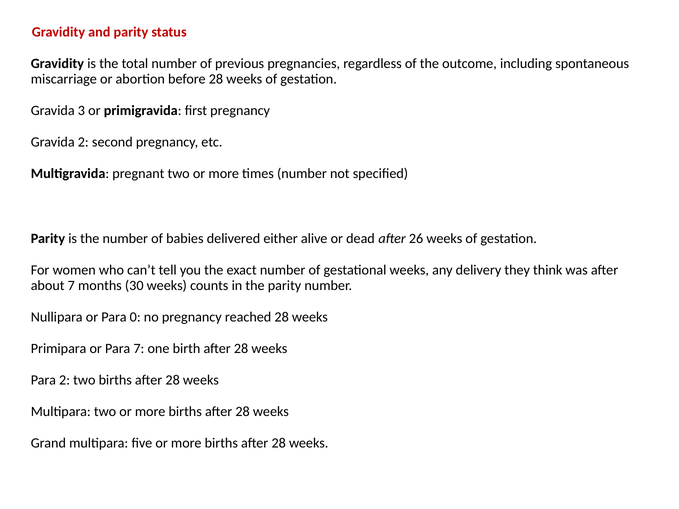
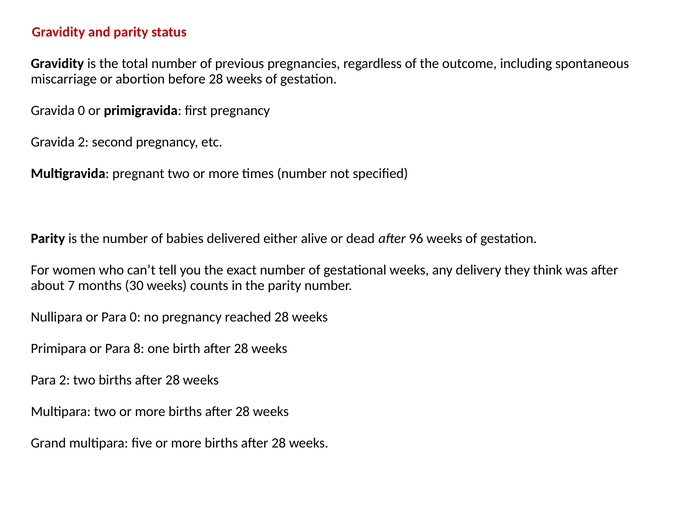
Gravida 3: 3 -> 0 (81, 111)
26: 26 -> 96 (416, 239)
Para 7: 7 -> 8 (139, 349)
